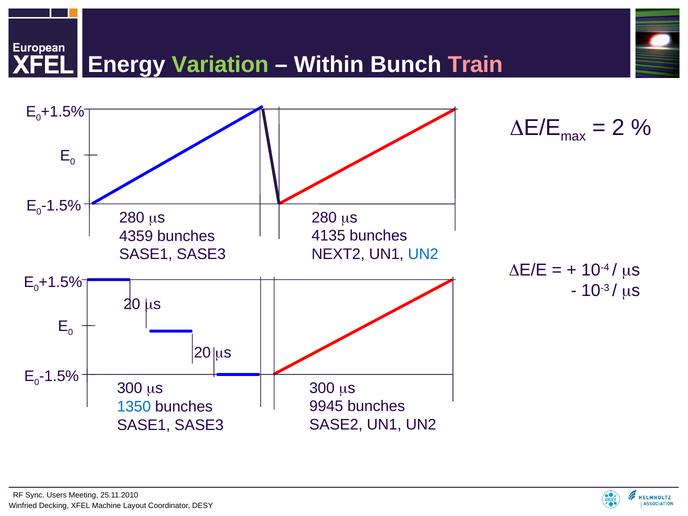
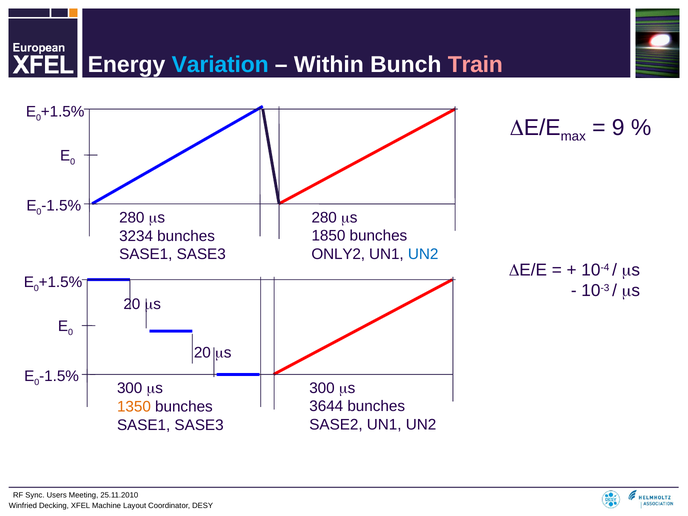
Variation colour: light green -> light blue (220, 65)
2: 2 -> 9 (618, 128)
4135: 4135 -> 1850 (328, 236)
4359: 4359 -> 3234 (136, 236)
NEXT2: NEXT2 -> ONLY2 (338, 254)
9945: 9945 -> 3644 (326, 406)
1350 colour: blue -> orange (134, 407)
